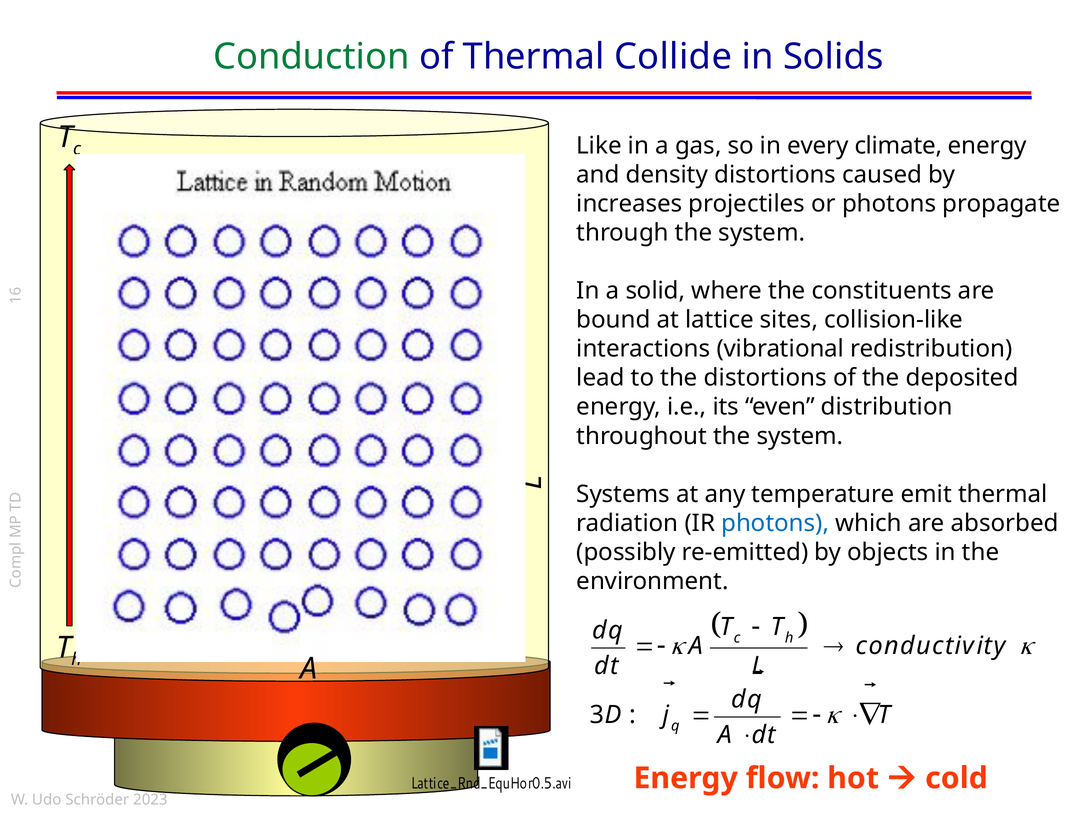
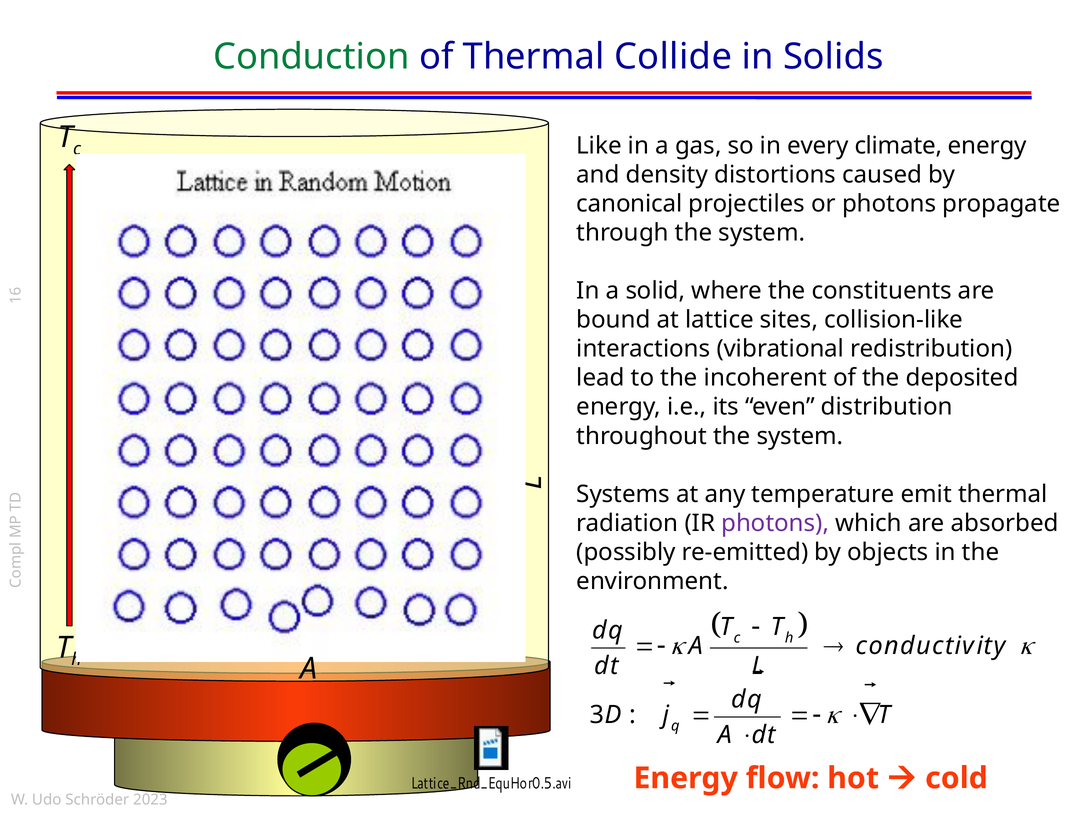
increases: increases -> canonical (629, 204)
the distortions: distortions -> incoherent (765, 378)
photons colour: blue -> purple (775, 523)
